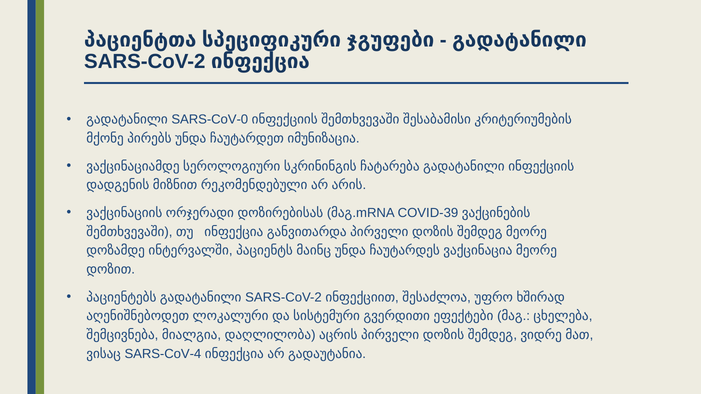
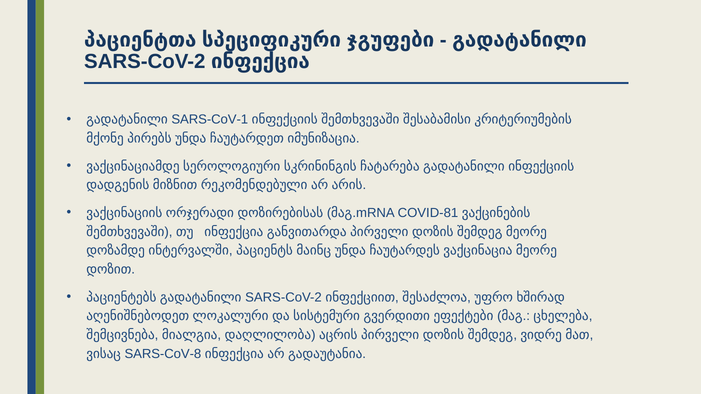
SARS-CoV-0: SARS-CoV-0 -> SARS-CoV-1 (210, 120)
COVID-39: COVID-39 -> COVID-81 (428, 213)
SARS-CoV-4: SARS-CoV-4 -> SARS-CoV-8 (163, 354)
